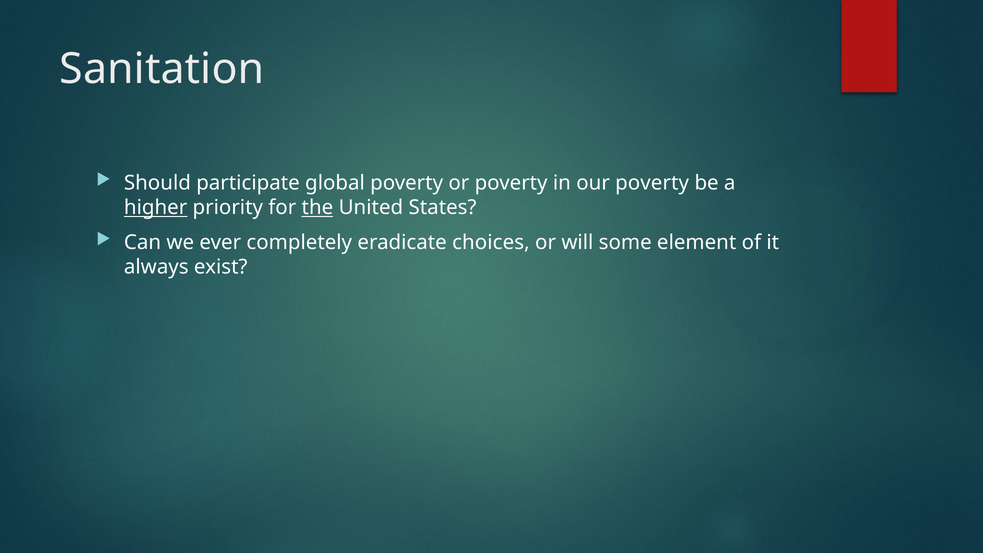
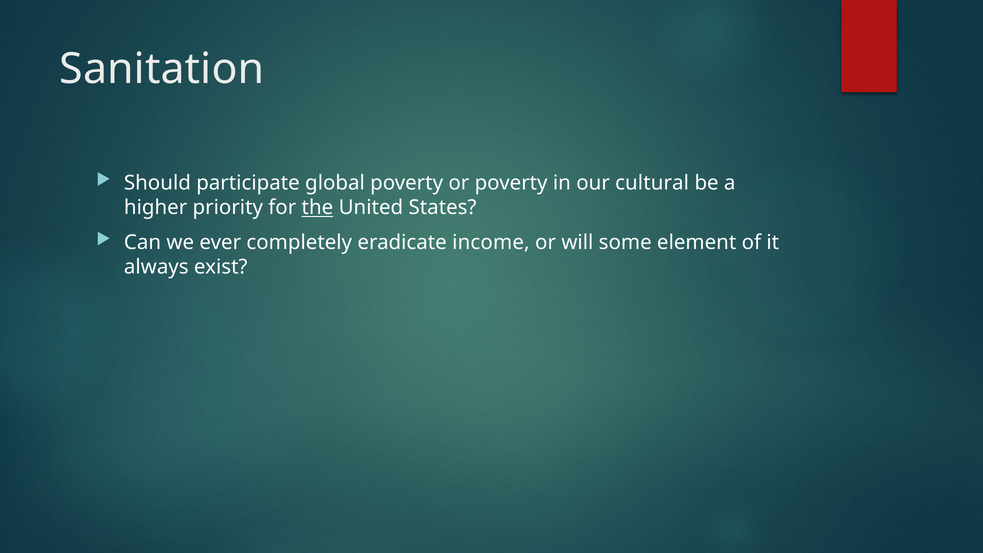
our poverty: poverty -> cultural (652, 183)
higher underline: present -> none (156, 208)
choices: choices -> income (491, 242)
